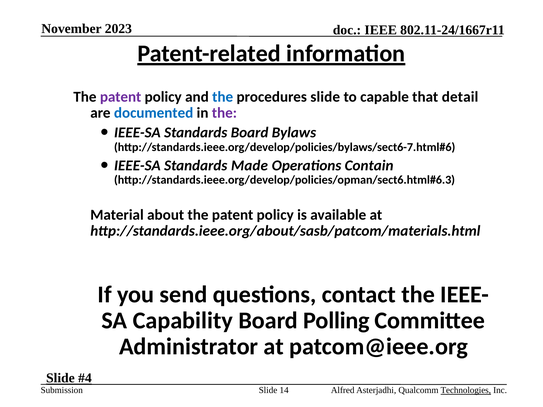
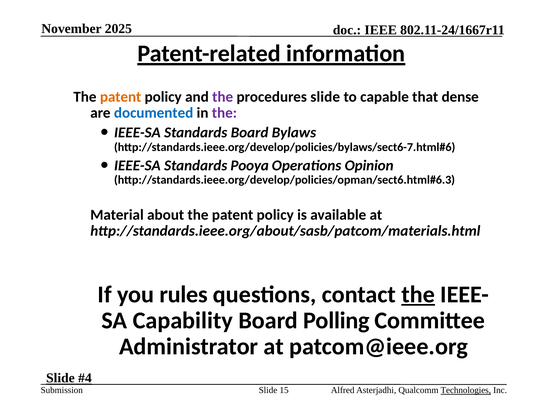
2023: 2023 -> 2025 (118, 29)
patent colour: purple -> orange (121, 97)
the colour: blue -> purple (223, 97)
detail: detail -> dense (460, 97)
Made: Made -> Pooya (250, 165)
Contain: Contain -> Opinion (369, 165)
send: send -> rules (184, 295)
the underline: none -> present (418, 295)
14: 14 -> 15 (284, 391)
